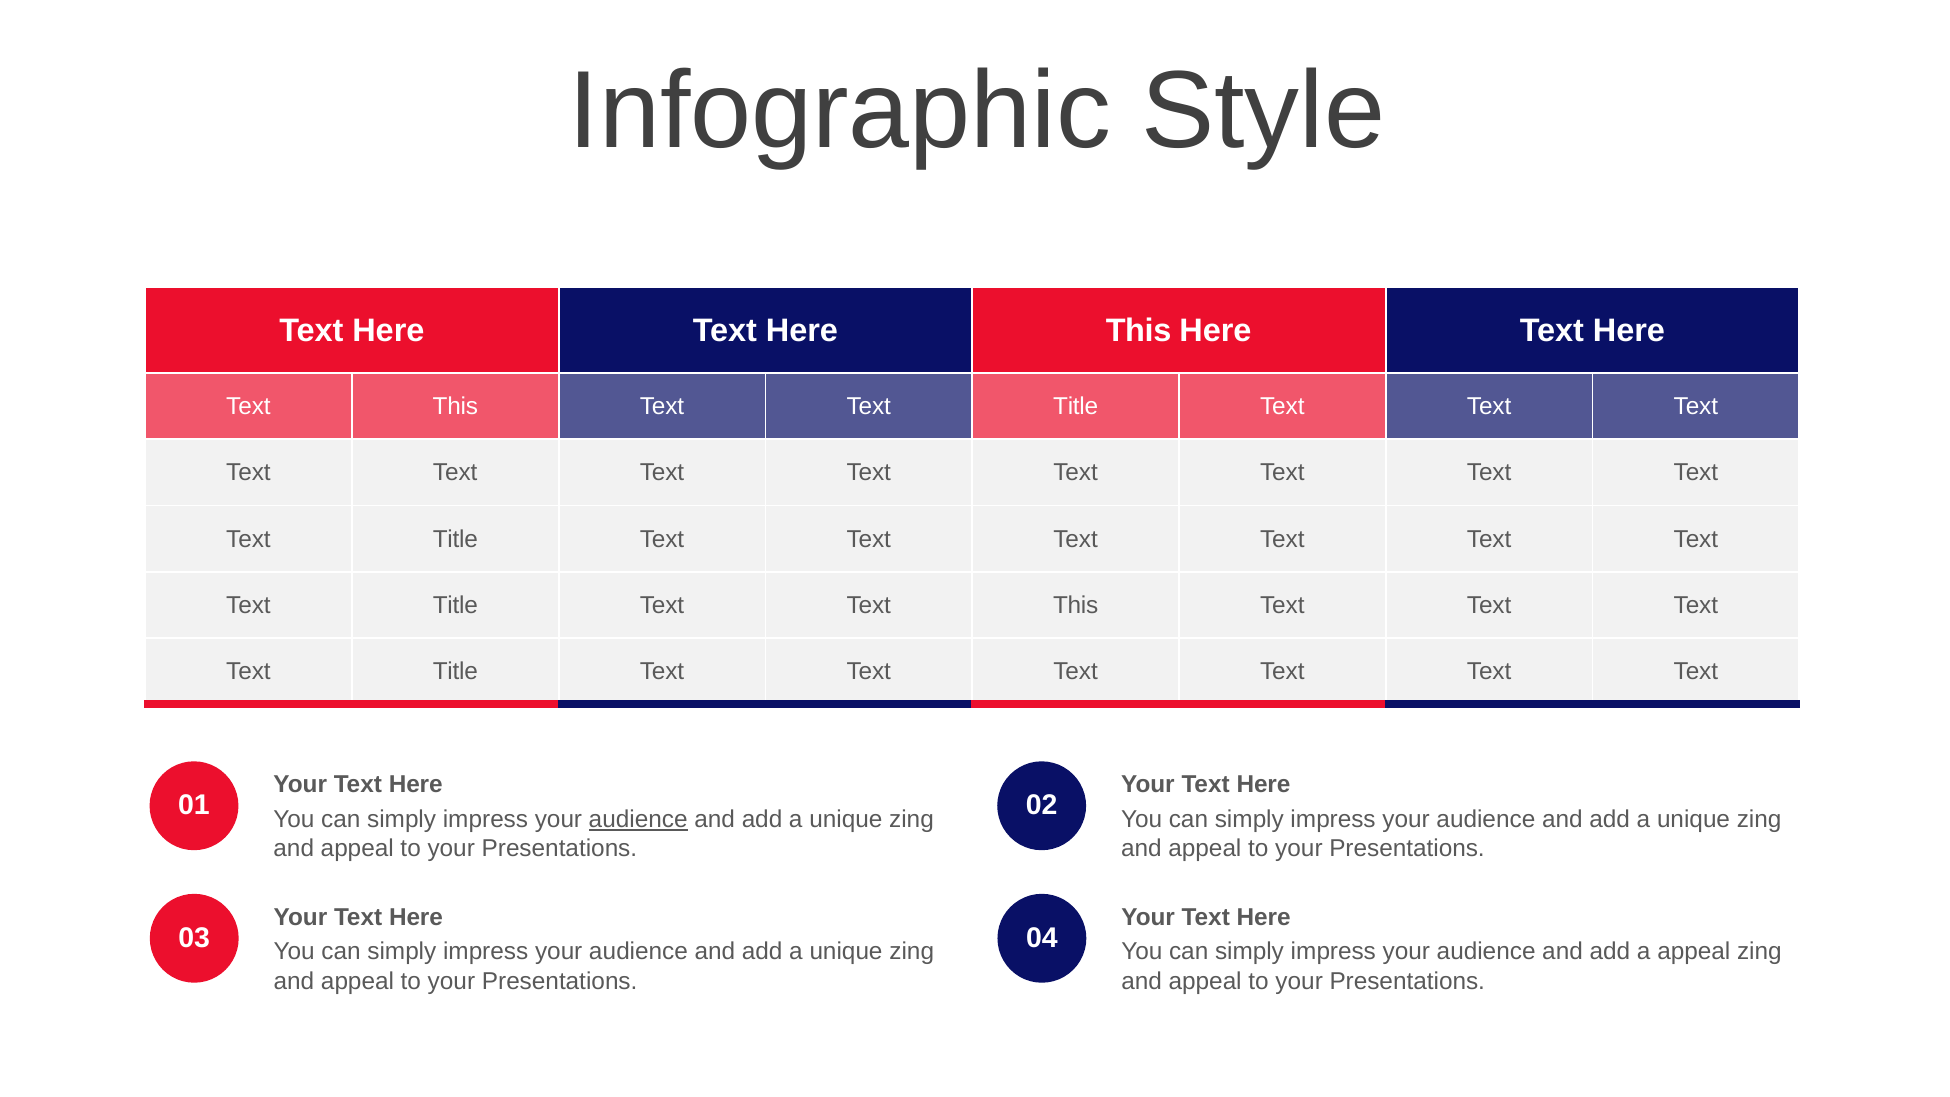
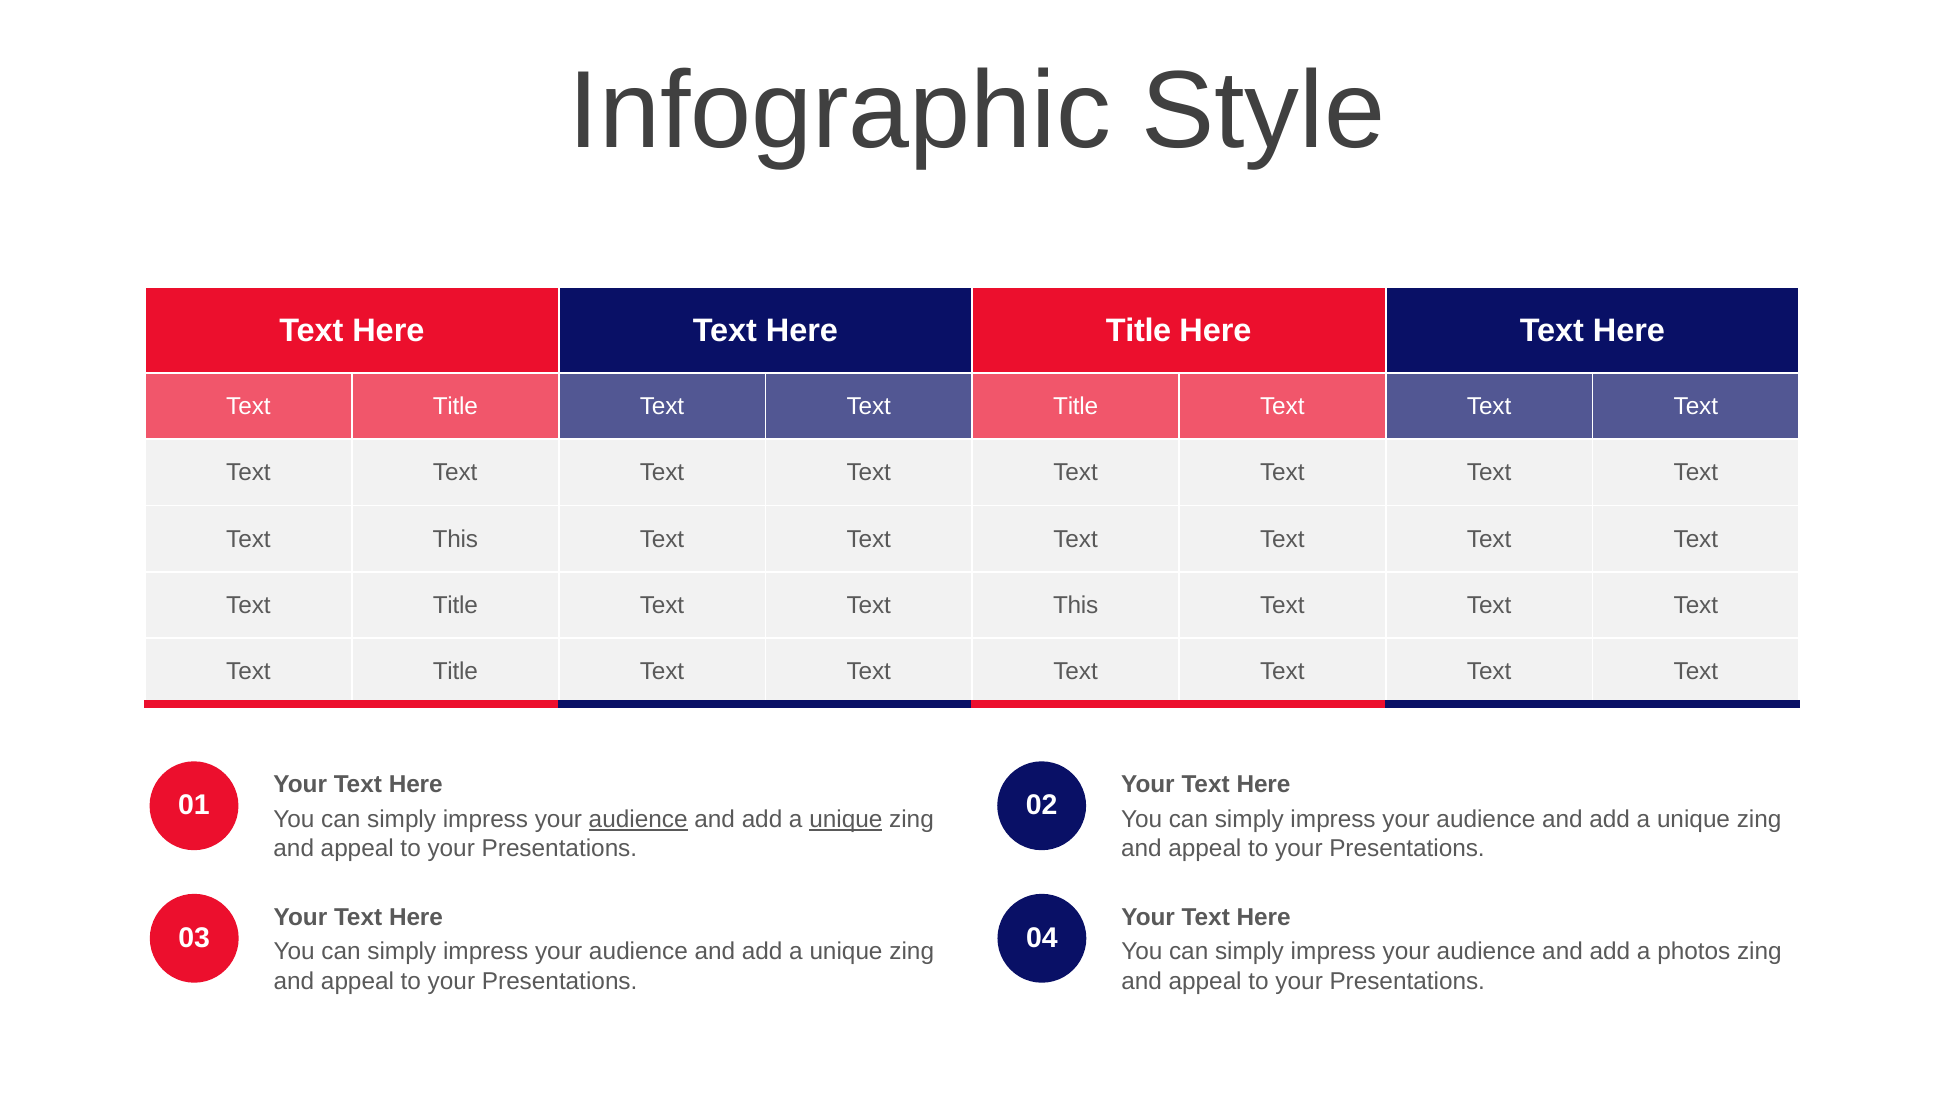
Here This: This -> Title (1139, 330)
This: This -> Title (455, 407)
Title: Title -> This (455, 539)
unique underline: none -> present (846, 819)
a appeal: appeal -> photos (1694, 952)
